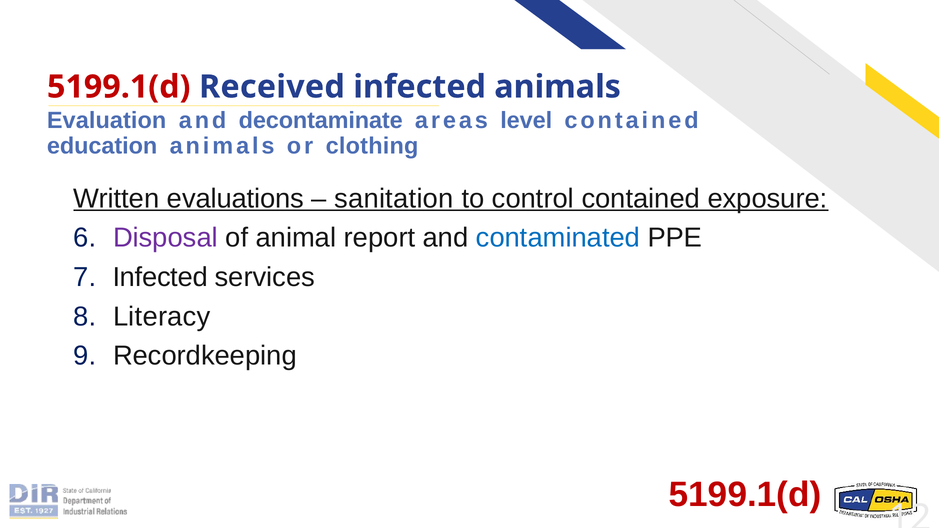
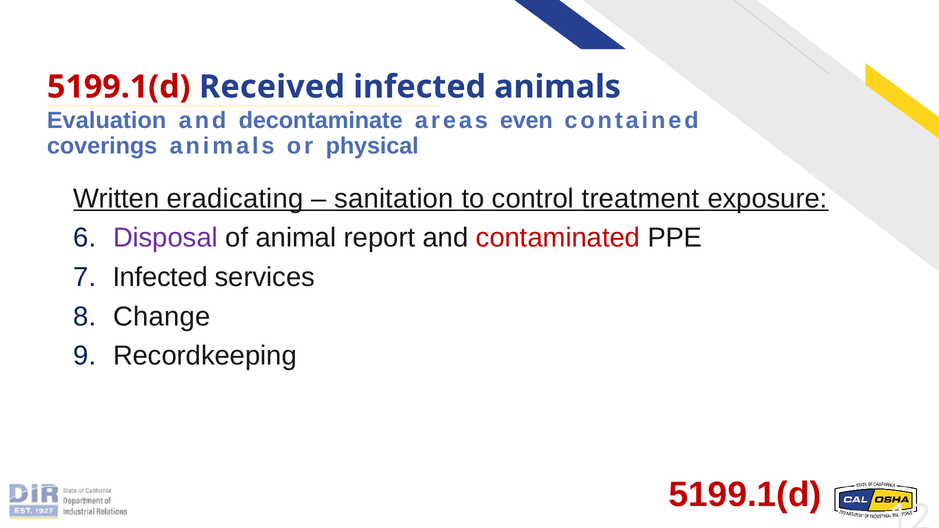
level: level -> even (526, 121)
education: education -> coverings (102, 146)
clothing: clothing -> physical (372, 146)
evaluations: evaluations -> eradicating (235, 199)
control contained: contained -> treatment (641, 199)
contaminated colour: blue -> red (558, 238)
Literacy: Literacy -> Change (162, 317)
